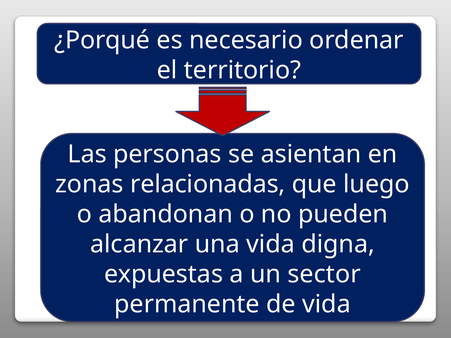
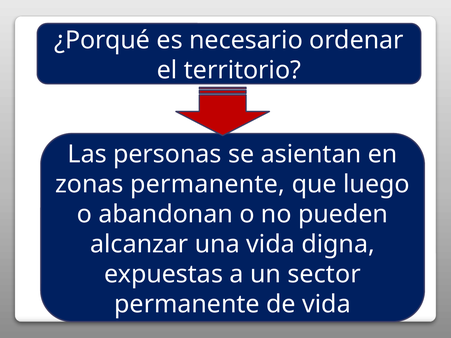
zonas relacionadas: relacionadas -> permanente (208, 184)
